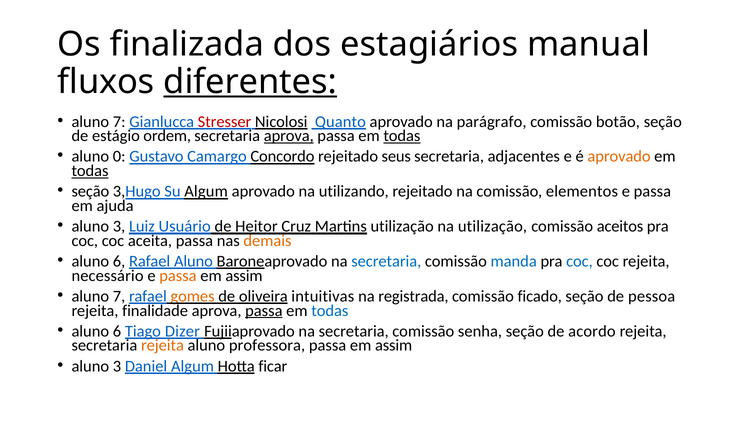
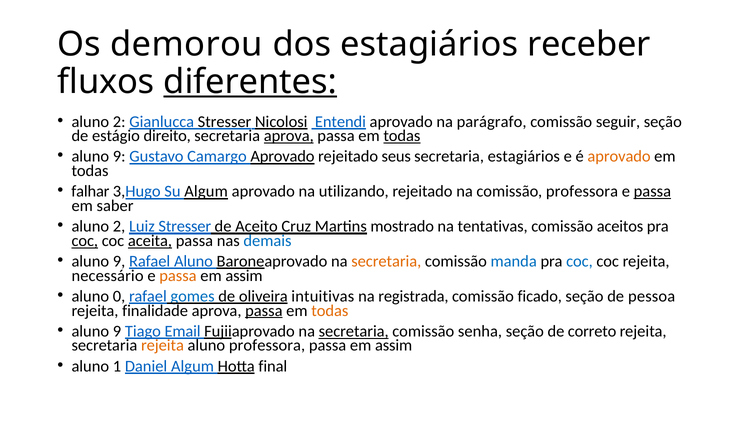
finalizada: finalizada -> demorou (187, 45)
manual: manual -> receber (589, 45)
7: 7 -> 2 (119, 122)
Stresser colour: red -> black (225, 122)
Quanto: Quanto -> Entendi (340, 122)
botão: botão -> seguir (618, 122)
ordem: ordem -> direito (167, 136)
0: 0 -> 9 (119, 157)
Camargo Concordo: Concordo -> Aprovado (282, 157)
secretaria adjacentes: adjacentes -> estagiários (524, 157)
todas underline: present -> none (90, 171)
seção: seção -> falhar (90, 192)
comissão elementos: elementos -> professora (582, 192)
passa underline: none -> present (652, 192)
ajuda: ajuda -> saber (115, 206)
3: 3 -> 2 (119, 227)
Luiz Usuário: Usuário -> Stresser (185, 227)
Heitor: Heitor -> Aceito (256, 227)
Martins utilização: utilização -> mostrado (402, 227)
na utilização: utilização -> tentativas (493, 227)
coc underline: none -> present (85, 241)
aceita underline: none -> present (150, 241)
demais colour: orange -> blue (267, 241)
6: 6 -> 9 (119, 262)
secretaria colour: blue -> orange (386, 262)
7: 7 -> 0 (119, 297)
gomes colour: orange -> blue (193, 297)
todas colour: blue -> orange (330, 311)
6: 6 -> 9 (117, 332)
Dizer: Dizer -> Email (183, 332)
secretaria underline: none -> present (354, 332)
acordo: acordo -> correto (592, 332)
3: 3 -> 1 (117, 367)
ficar: ficar -> final (273, 367)
